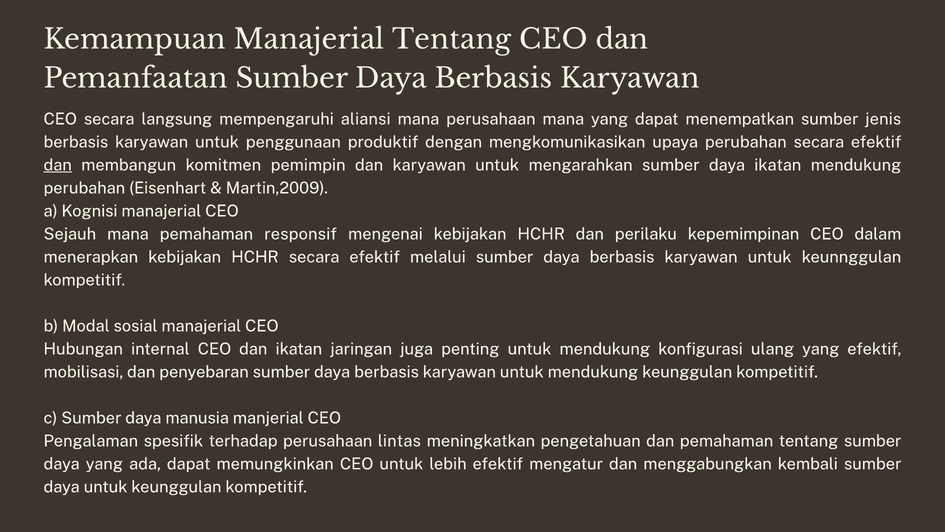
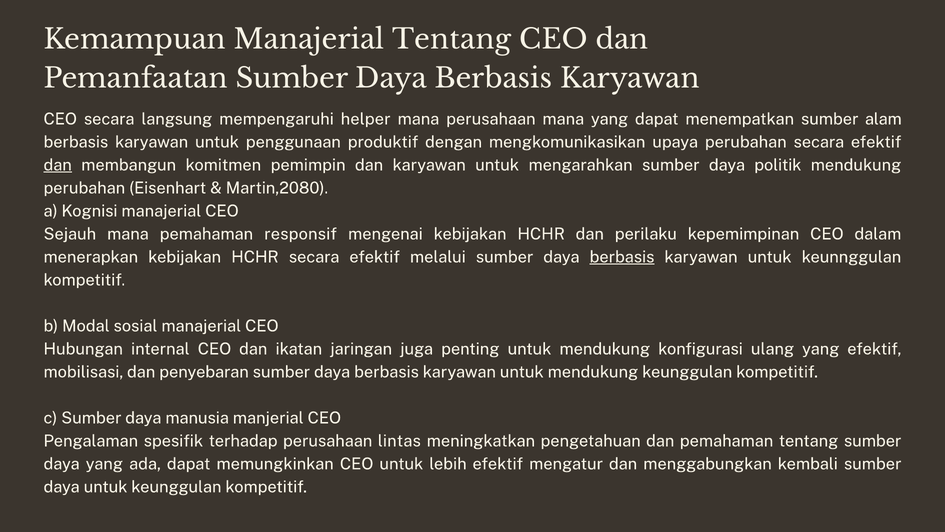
aliansi: aliansi -> helper (366, 119)
jenis: jenis -> alam (883, 119)
daya ikatan: ikatan -> politik (778, 165)
Martin,2009: Martin,2009 -> Martin,2080 (277, 188)
berbasis underline: none -> present (622, 257)
